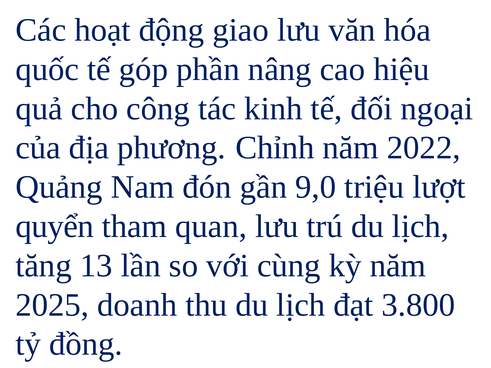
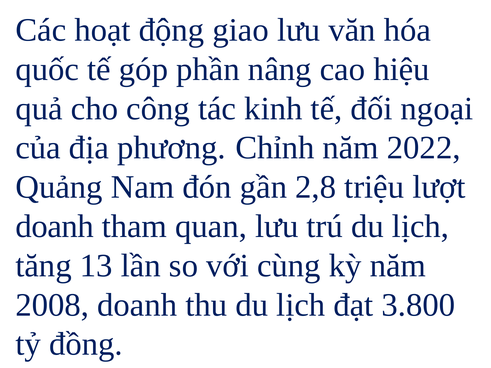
9,0: 9,0 -> 2,8 (316, 187)
quyển: quyển -> doanh (55, 227)
2025: 2025 -> 2008 (52, 305)
